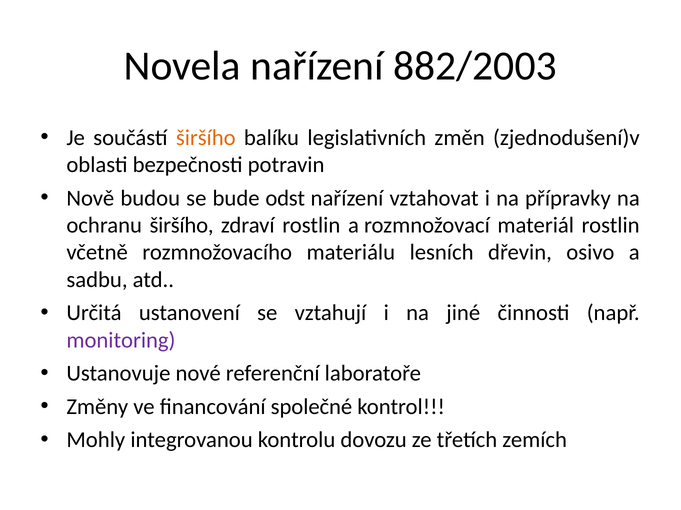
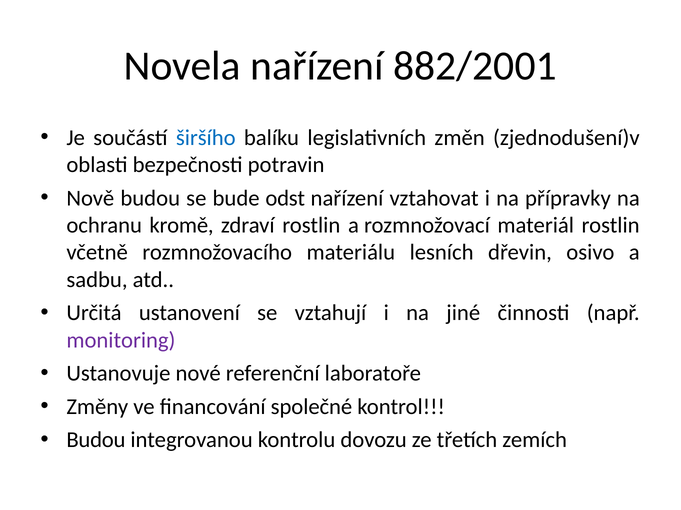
882/2003: 882/2003 -> 882/2001 (475, 66)
širšího colour: orange -> blue (206, 138)
ochranu širšího: širšího -> kromě (182, 226)
Mohly: Mohly -> Budou (96, 440)
